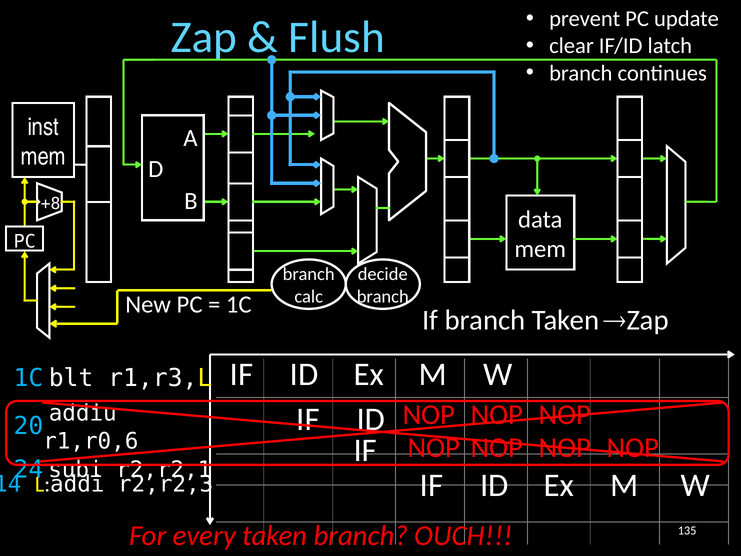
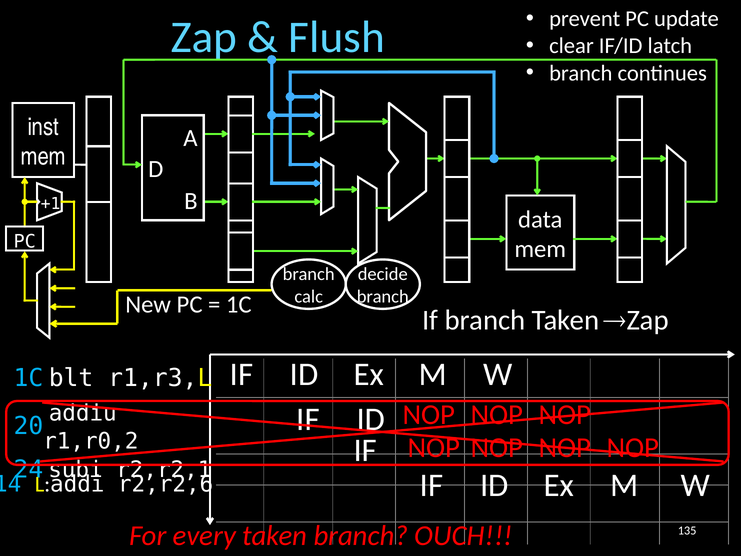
+8: +8 -> +1 (51, 204)
r1,r0,6: r1,r0,6 -> r1,r0,2 (91, 441)
r2,r2,3: r2,r2,3 -> r2,r2,6 (166, 484)
